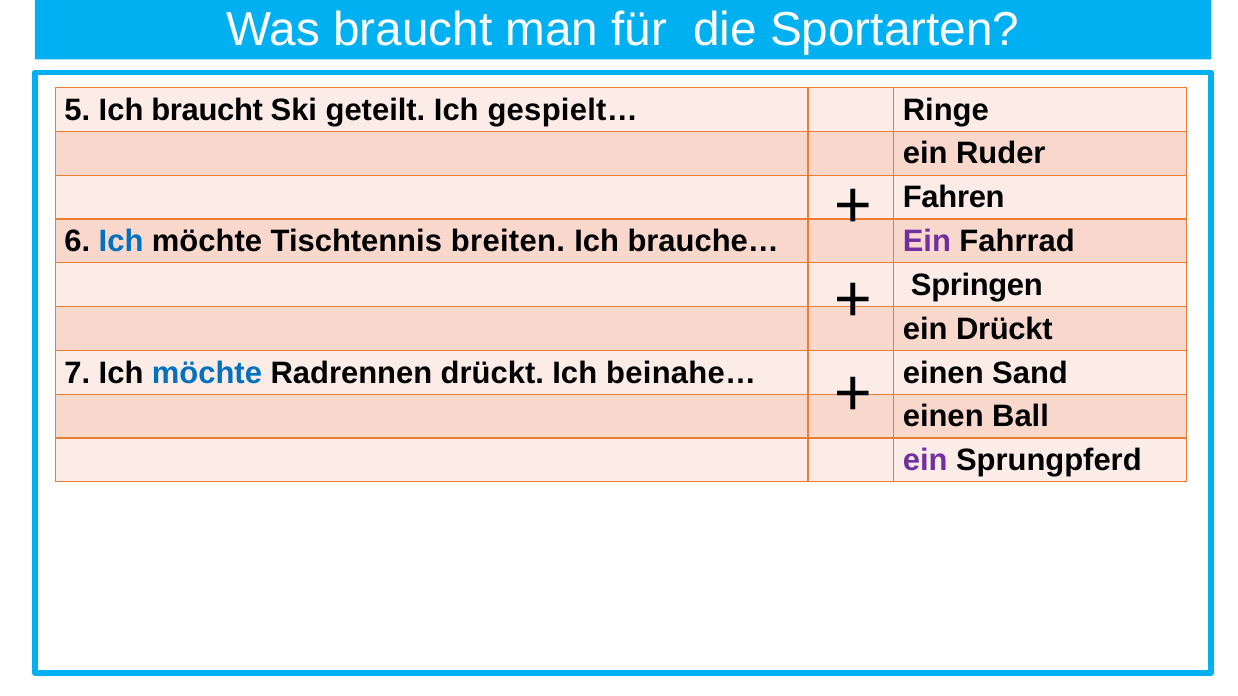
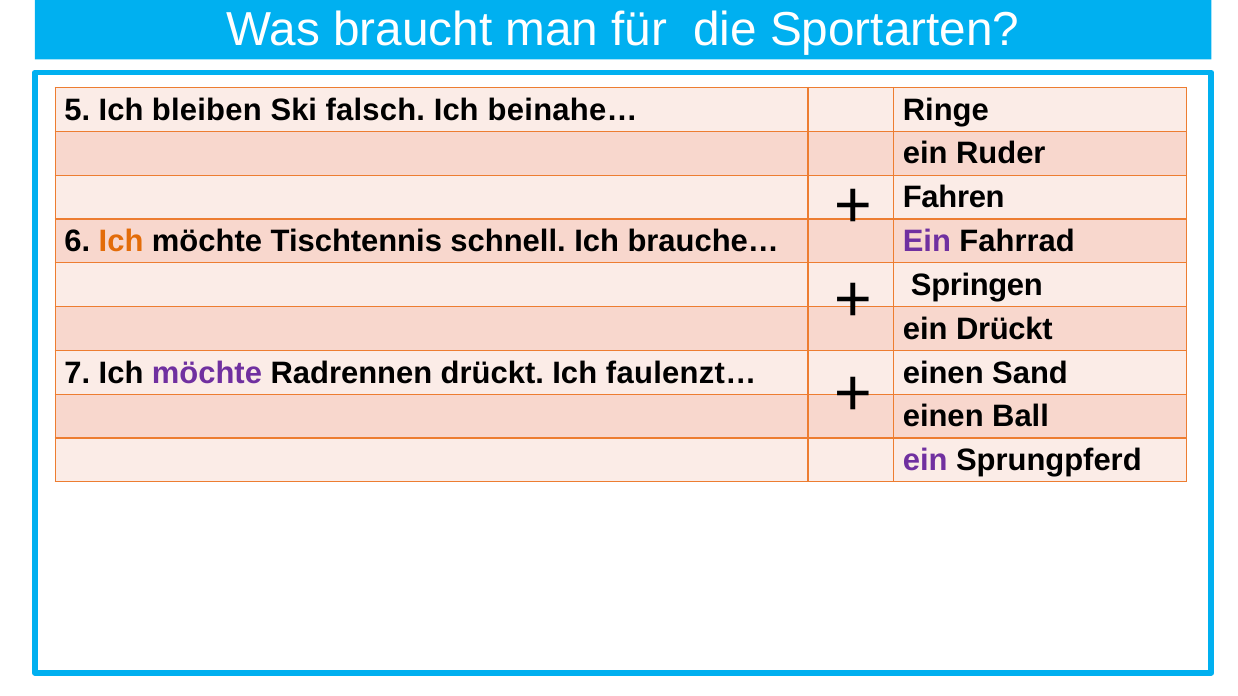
Ich braucht: braucht -> bleiben (207, 110)
geteilt: geteilt -> falsch (375, 110)
gespielt…: gespielt… -> beinahe… (563, 110)
Ich colour: blue -> orange (121, 241)
breiten: breiten -> schnell (508, 241)
möchte colour: blue -> purple (207, 373)
beinahe…: beinahe… -> faulenzt… (681, 373)
